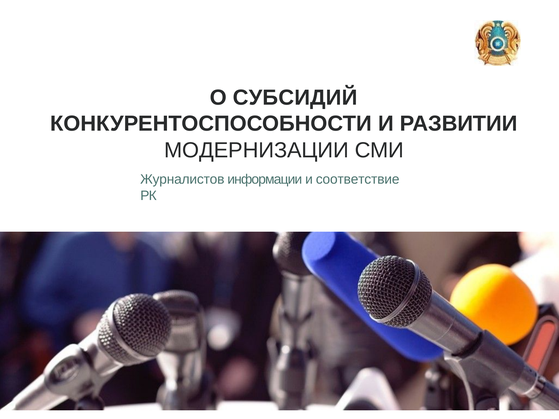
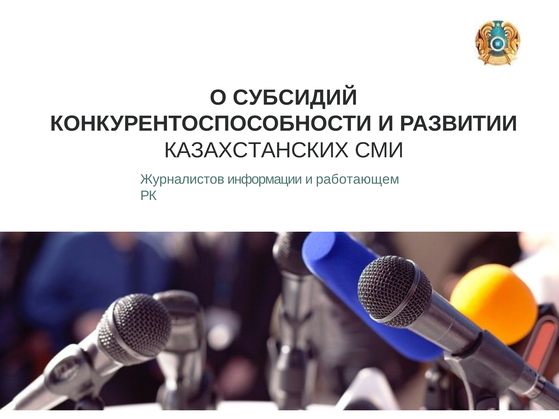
МОДЕРНИЗАЦИИ: МОДЕРНИЗАЦИИ -> КАЗАХСТАНСКИХ (257, 151)
соответствие: соответствие -> работающем (358, 179)
